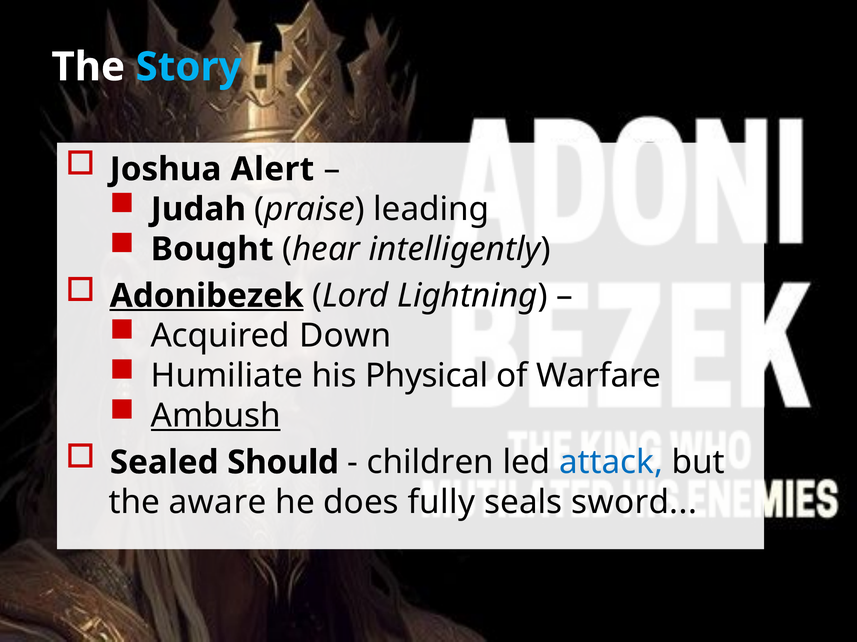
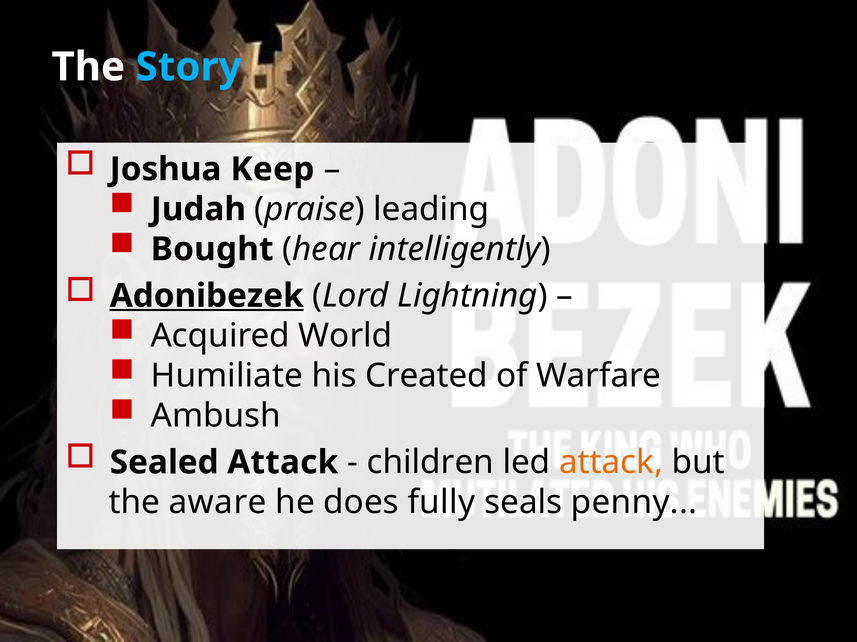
Alert: Alert -> Keep (272, 169)
Down: Down -> World (345, 336)
Physical: Physical -> Created (427, 376)
Ambush underline: present -> none (216, 416)
Sealed Should: Should -> Attack (283, 463)
attack colour: blue -> orange (611, 463)
sword: sword -> penny (634, 503)
